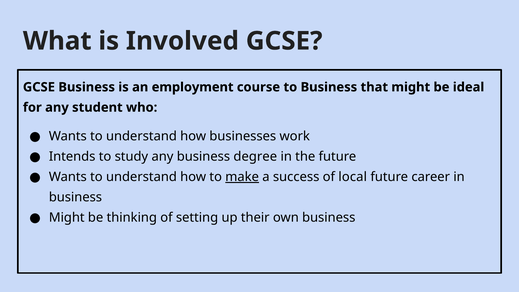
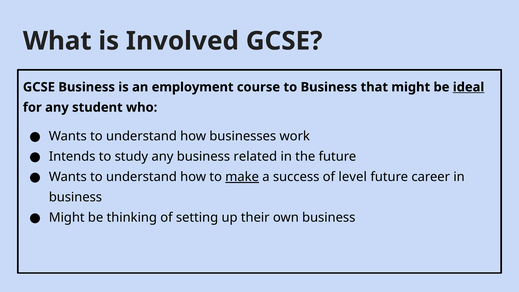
ideal underline: none -> present (469, 87)
degree: degree -> related (255, 157)
local: local -> level (353, 177)
